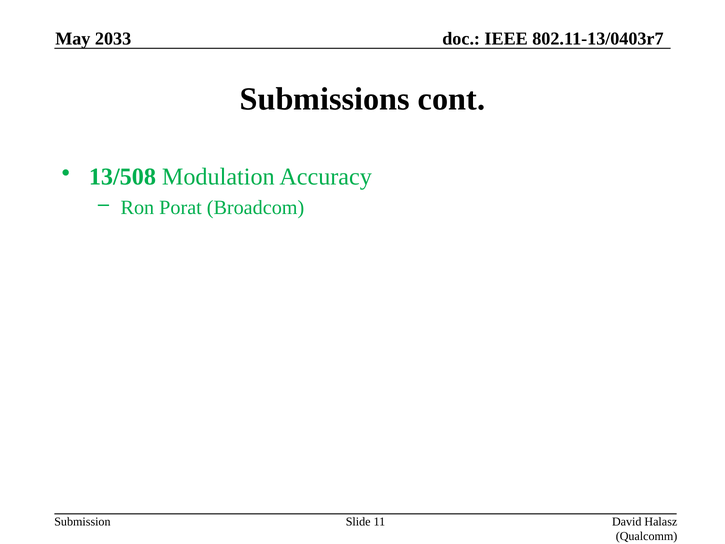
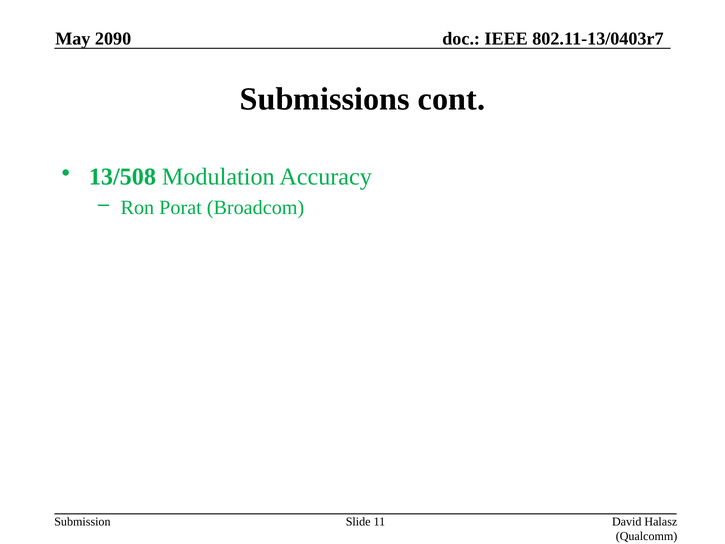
2033: 2033 -> 2090 (113, 39)
